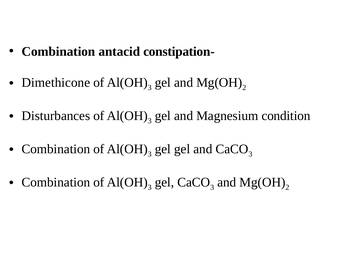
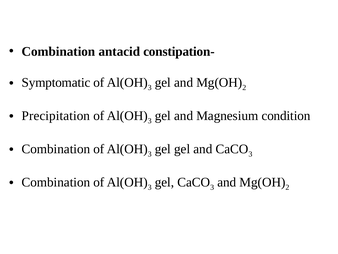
Dimethicone: Dimethicone -> Symptomatic (56, 82)
Disturbances: Disturbances -> Precipitation (56, 116)
